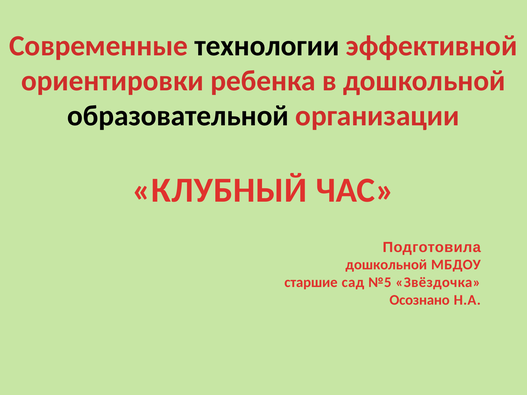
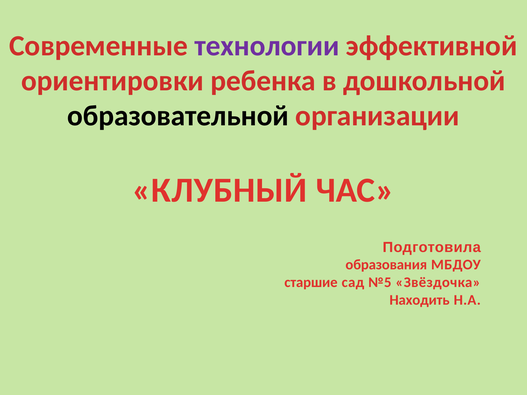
технологии colour: black -> purple (267, 46)
дошкольной: дошкольной -> образования (386, 265)
Осознано: Осознано -> Находить (420, 300)
